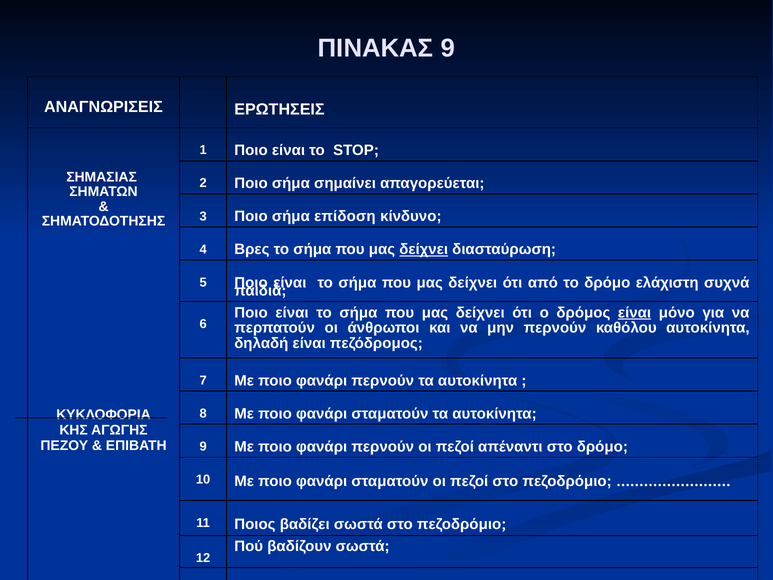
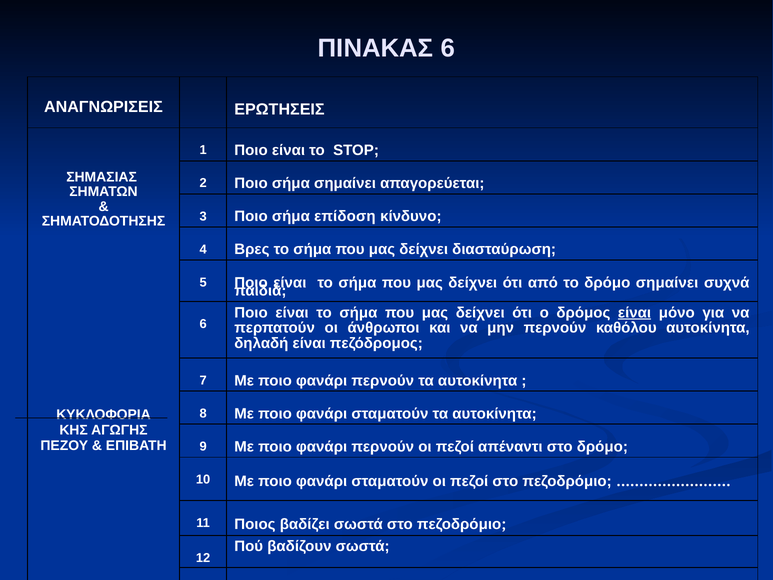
ΠΙΝΑΚΑΣ 9: 9 -> 6 (448, 48)
δείχνει underline: present -> none (424, 249)
δρόμο ελάχιστη: ελάχιστη -> σημαίνει (667, 282)
